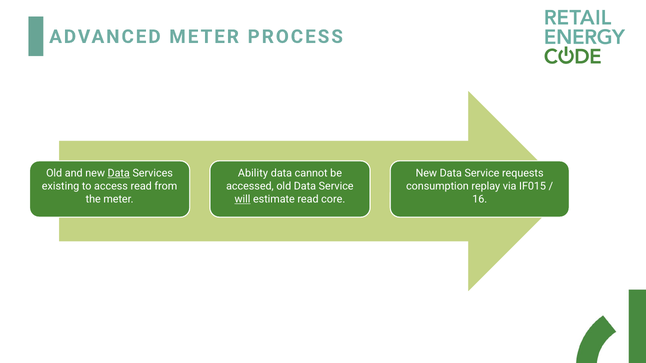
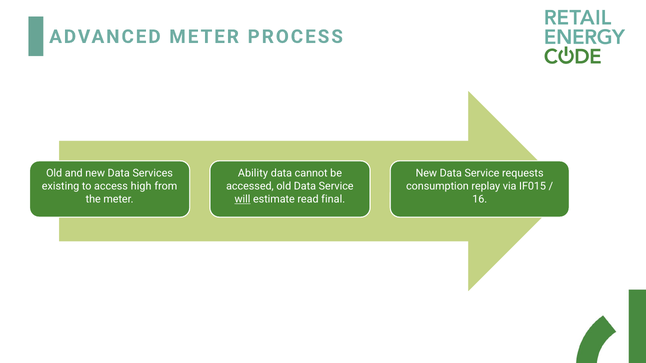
Data underline: present -> none (119, 173)
access read: read -> high (141, 186)
core: core -> final (333, 199)
